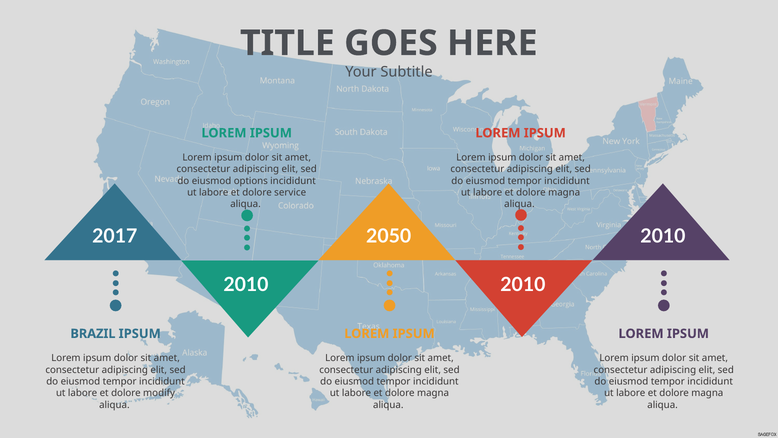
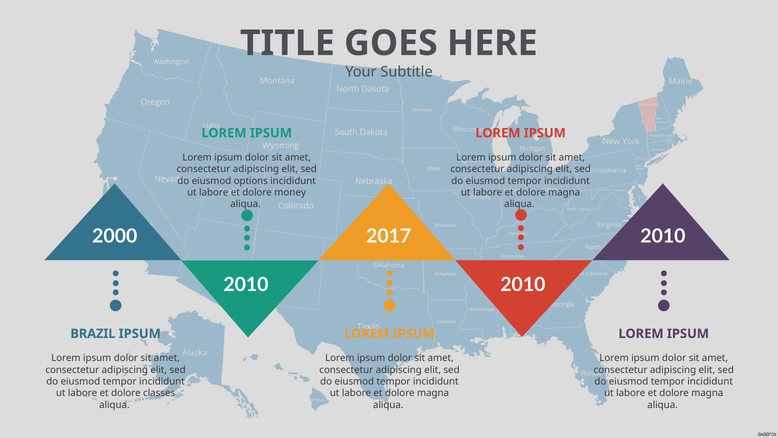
service: service -> money (290, 192)
2017: 2017 -> 2000 (115, 236)
2050: 2050 -> 2017 (389, 236)
modify: modify -> classes (159, 393)
